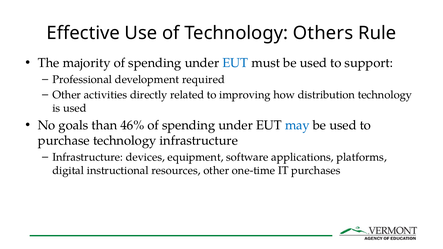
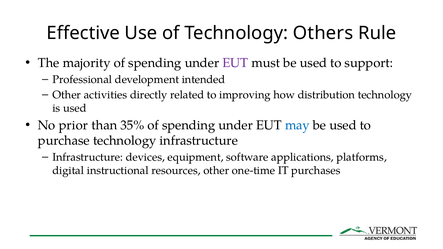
EUT colour: blue -> purple (235, 63)
required: required -> intended (204, 79)
goals: goals -> prior (73, 125)
46%: 46% -> 35% (132, 125)
